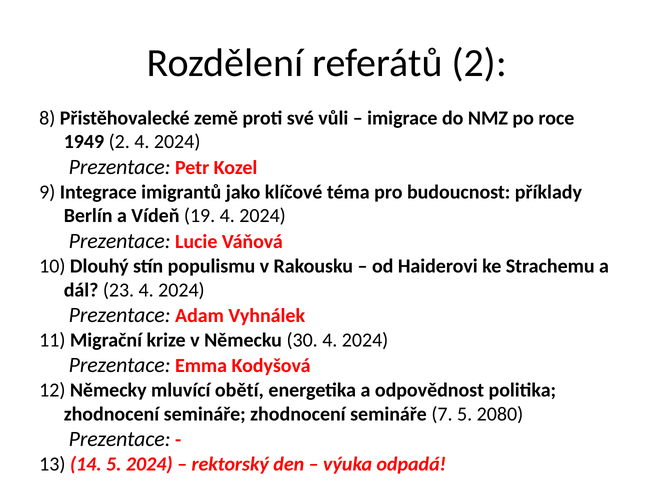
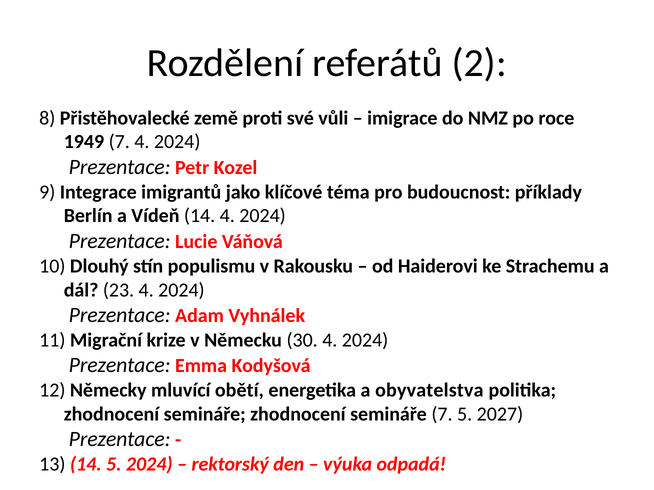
1949 2: 2 -> 7 (119, 142)
Vídeň 19: 19 -> 14 (200, 216)
odpovědnost: odpovědnost -> obyvatelstva (429, 390)
2080: 2080 -> 2027 (500, 414)
